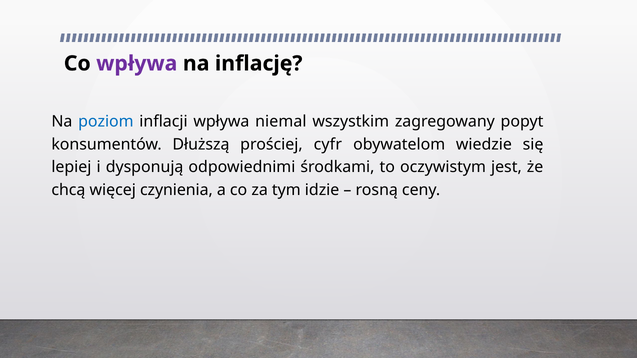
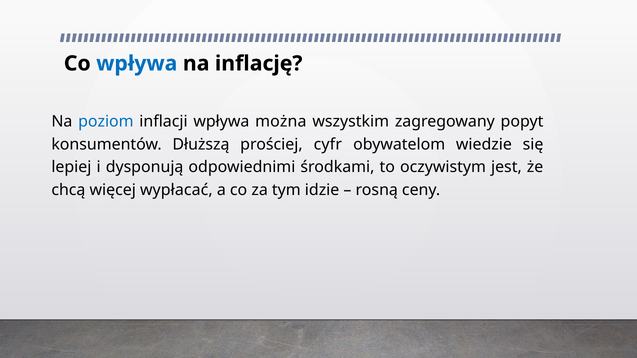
wpływa colour: purple -> blue (137, 64)
niemal: niemal -> można (281, 122)
czynienia: czynienia -> wypłacać (176, 190)
